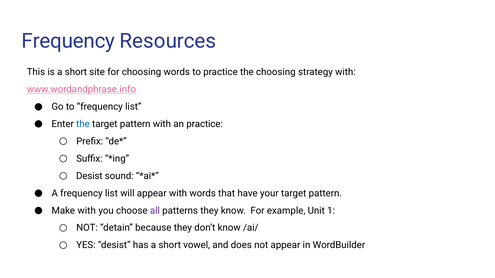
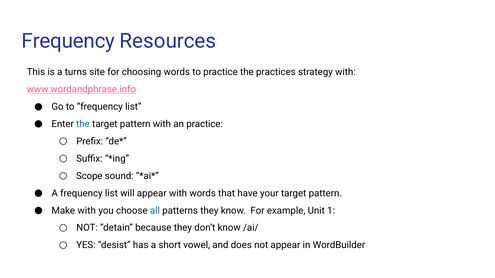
is a short: short -> turns (76, 72)
the choosing: choosing -> practices (276, 72)
Desist: Desist -> Scope (89, 176)
all colour: purple -> blue (155, 211)
